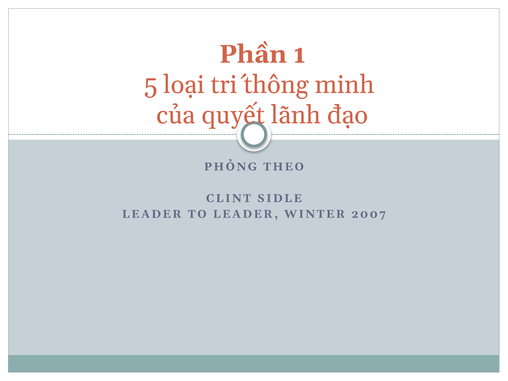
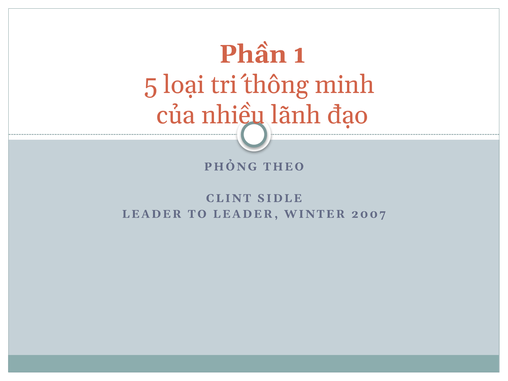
quyết: quyết -> nhiều (233, 115)
